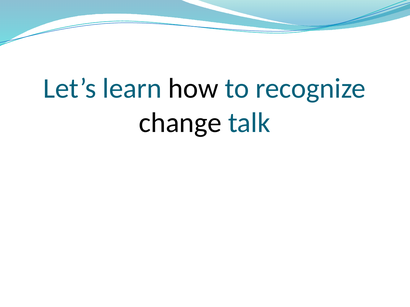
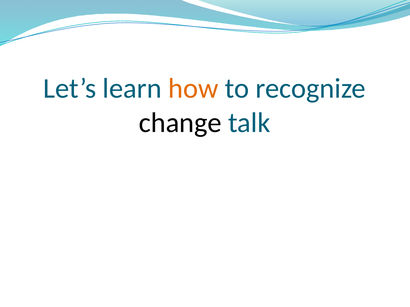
how colour: black -> orange (193, 89)
